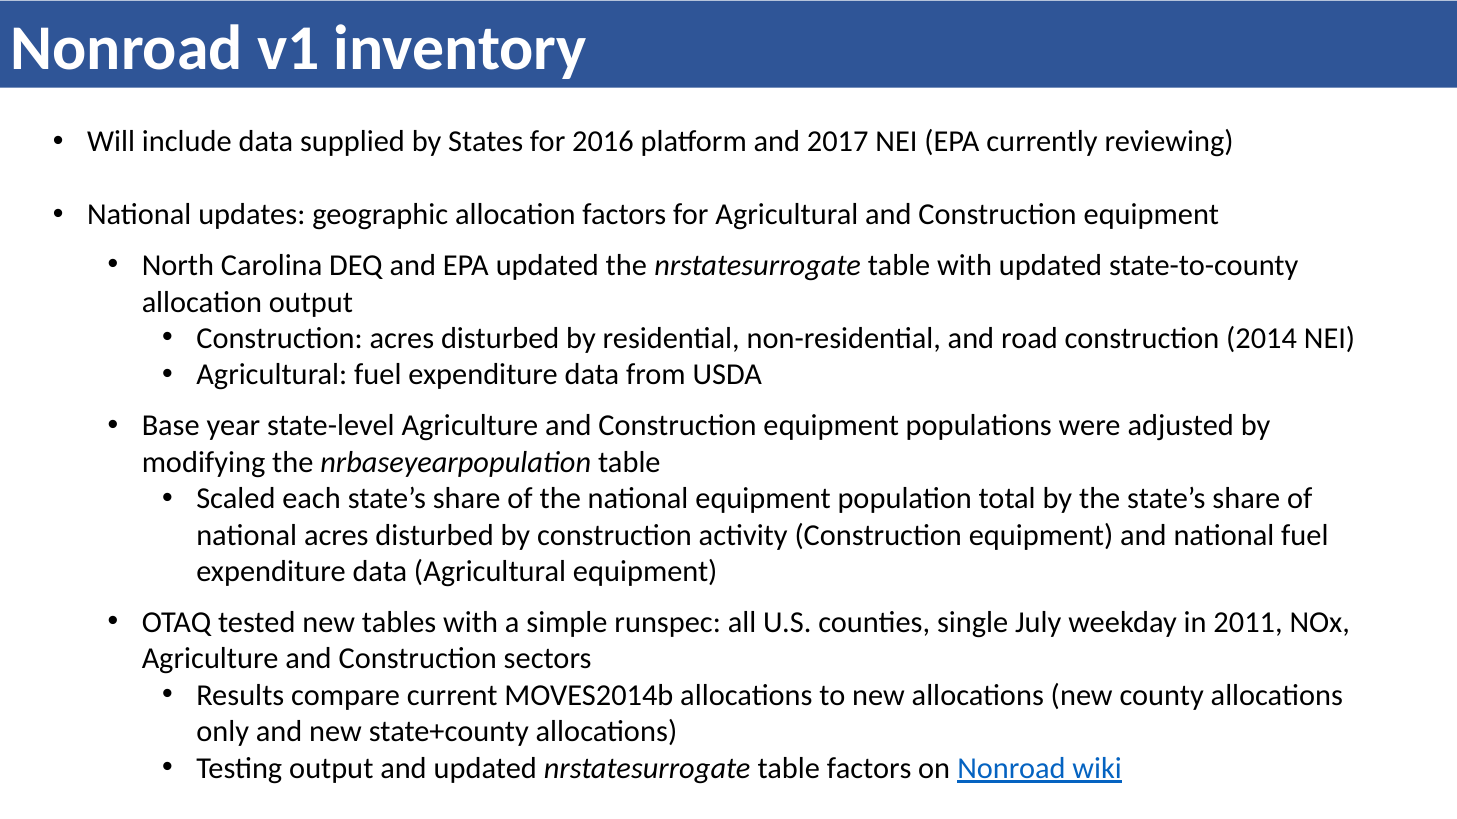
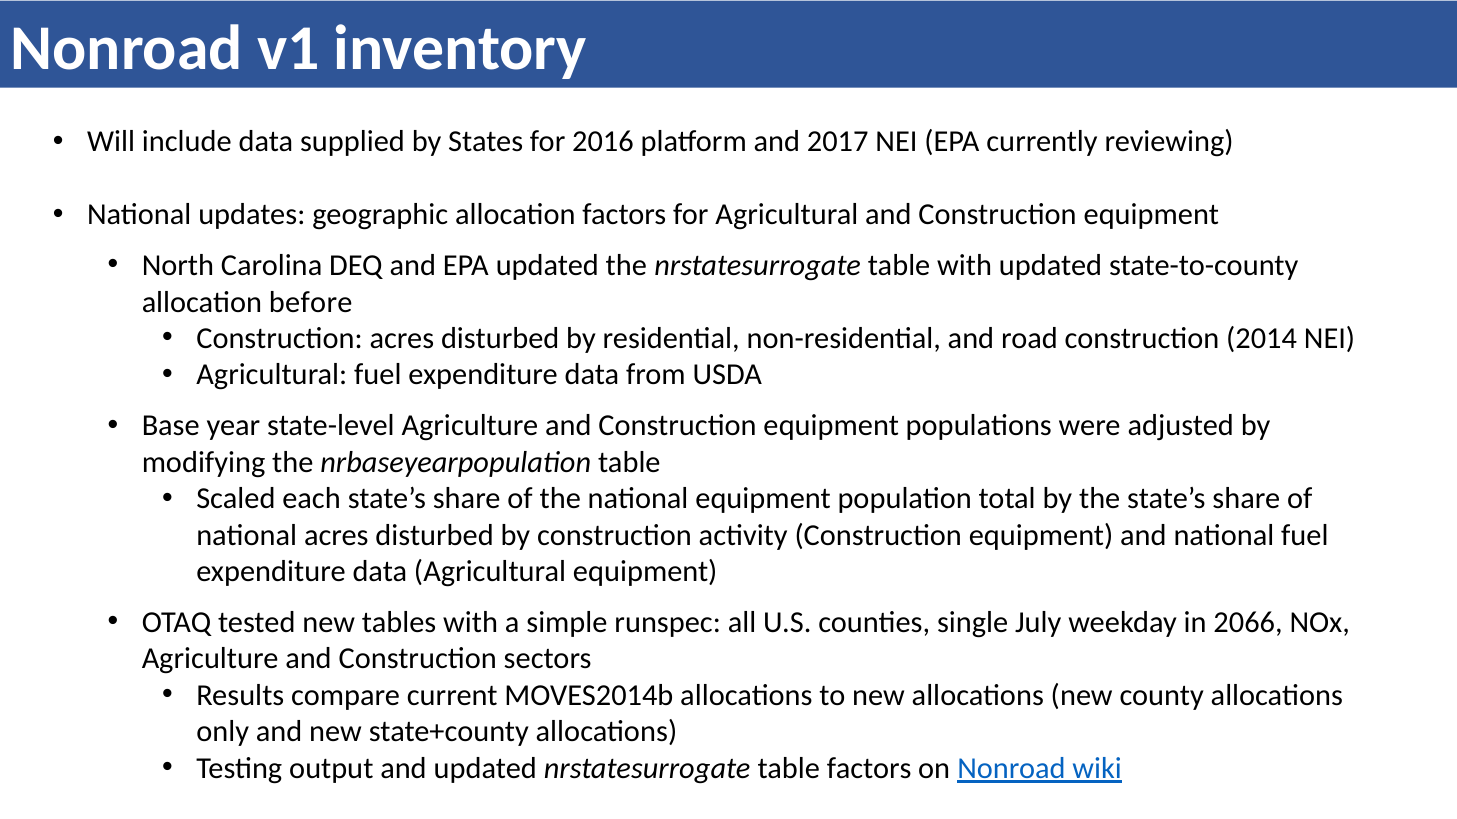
allocation output: output -> before (311, 302)
2011: 2011 -> 2066 (1248, 623)
